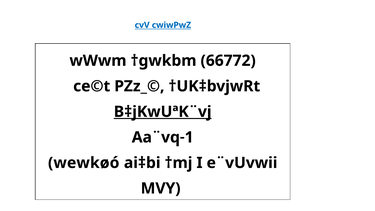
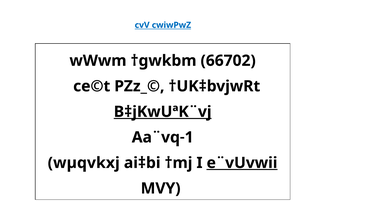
66772: 66772 -> 66702 (228, 61)
wewkøó: wewkøó -> wµqvkxj (84, 163)
e¨vUvwii underline: none -> present (242, 163)
